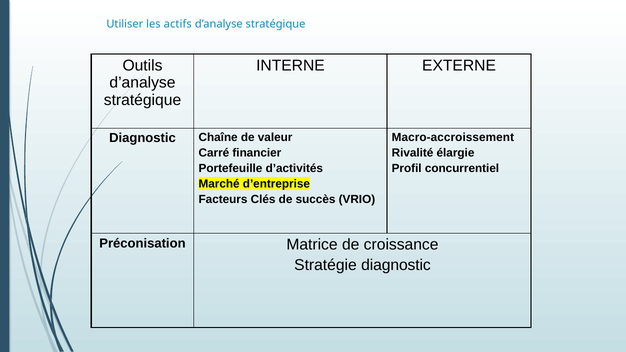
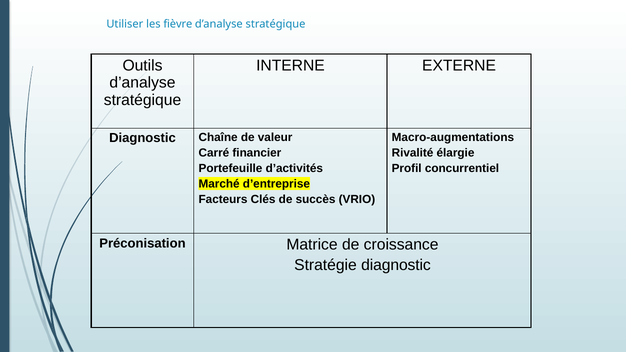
actifs: actifs -> fièvre (178, 24)
Macro-accroissement: Macro-accroissement -> Macro-augmentations (453, 137)
